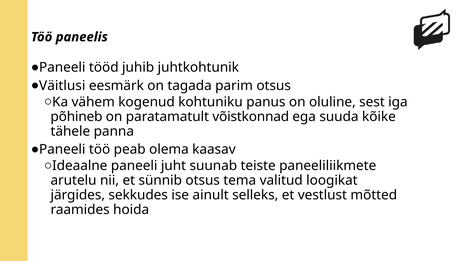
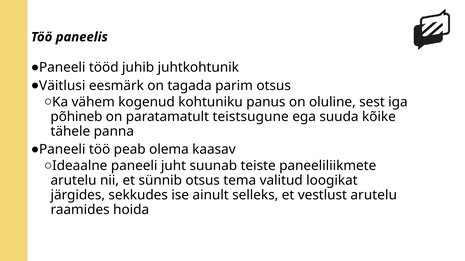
võistkonnad: võistkonnad -> teistsugune (251, 117)
vestlust mõtted: mõtted -> arutelu (374, 195)
